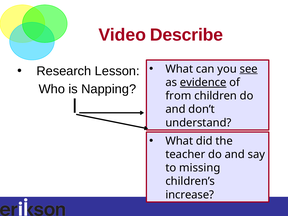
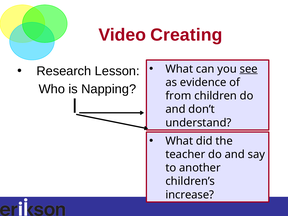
Describe: Describe -> Creating (186, 35)
evidence underline: present -> none (203, 82)
missing: missing -> another (200, 168)
